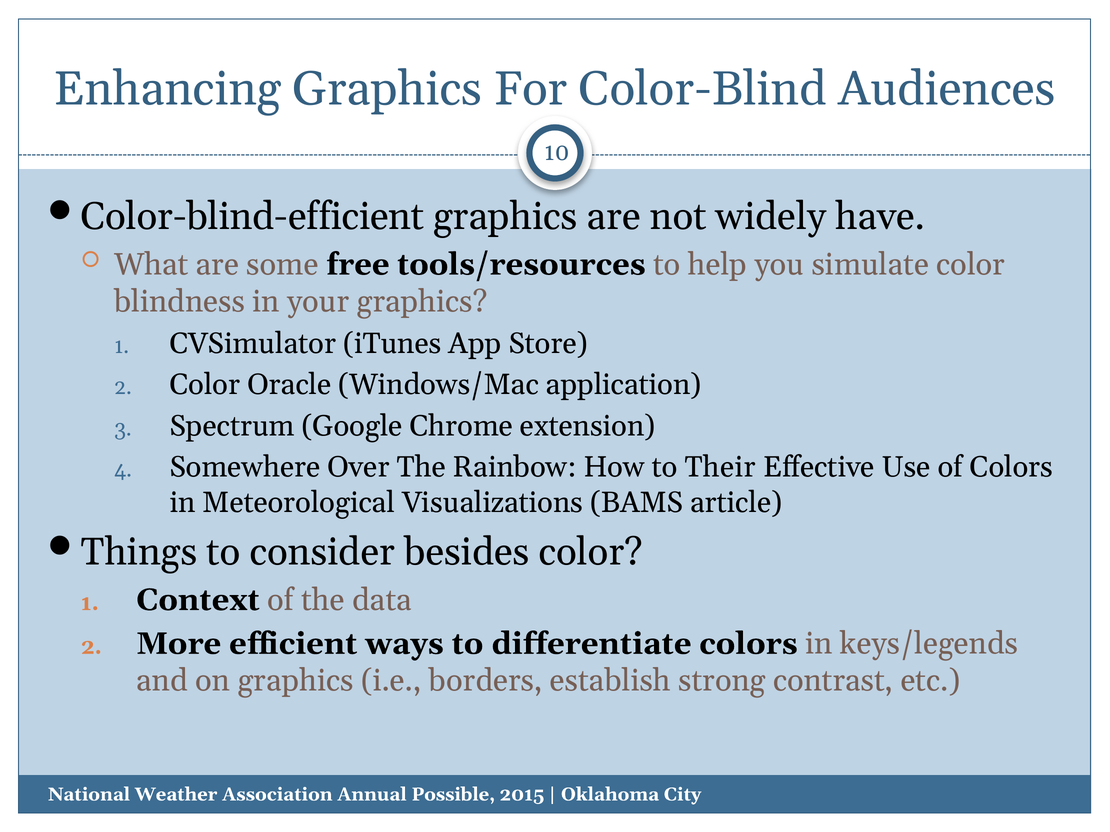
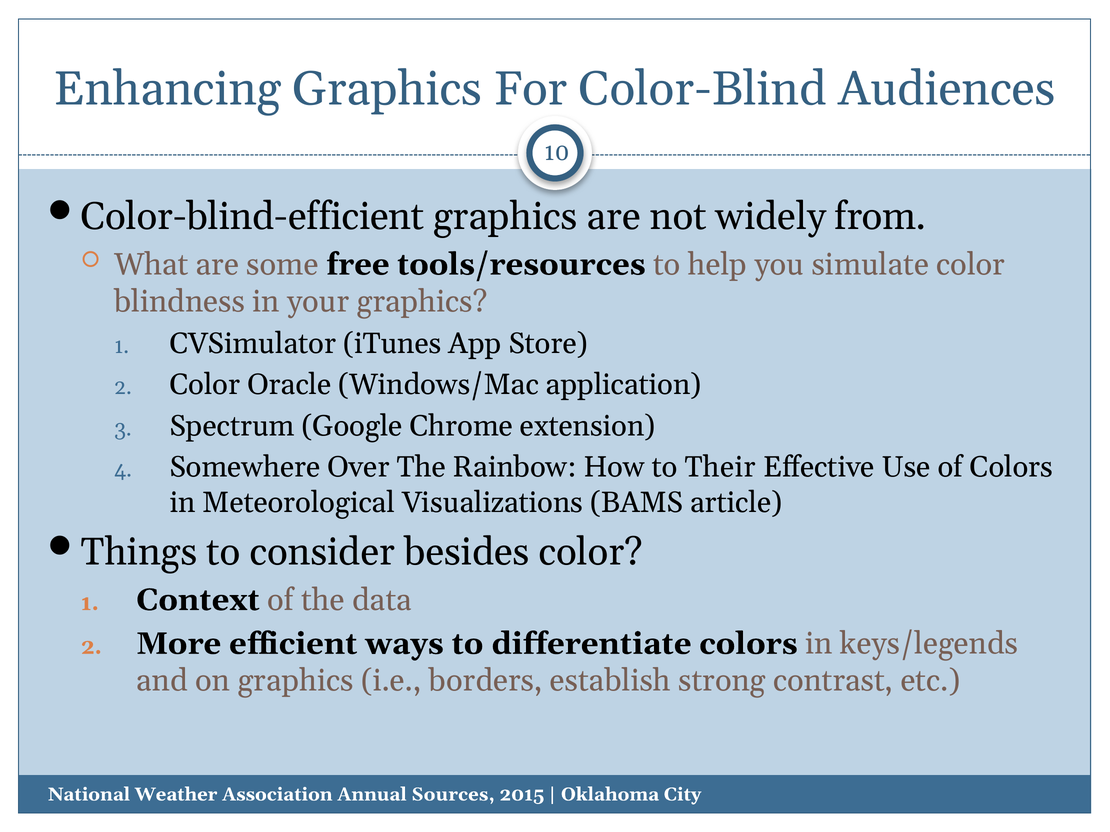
have: have -> from (880, 217)
Possible: Possible -> Sources (453, 795)
